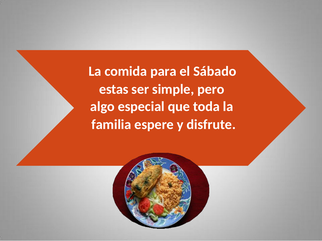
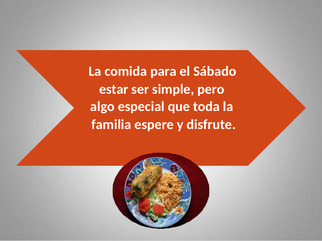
estas: estas -> estar (114, 89)
